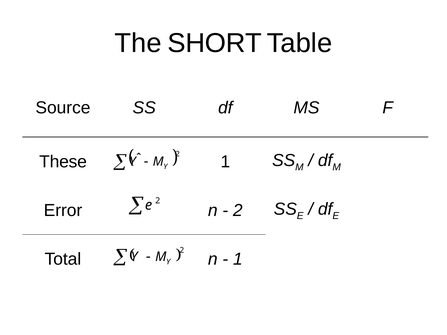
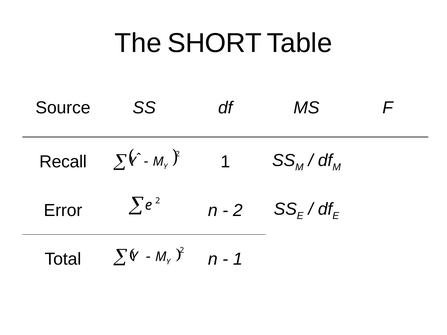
These: These -> Recall (63, 162)
